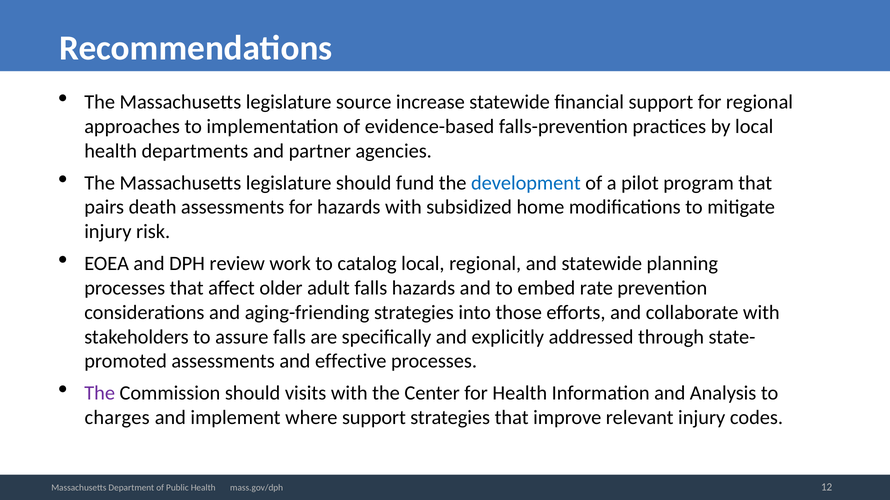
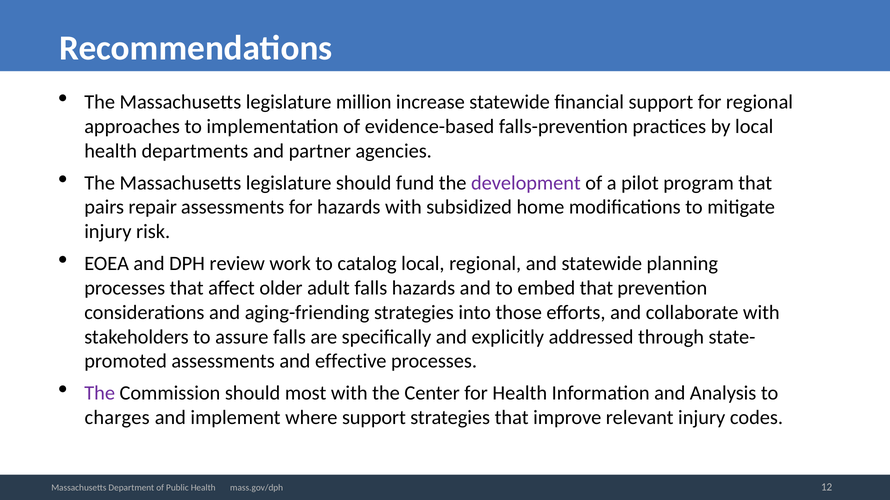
source: source -> million (364, 102)
development colour: blue -> purple (526, 183)
death: death -> repair (153, 207)
embed rate: rate -> that (596, 288)
visits: visits -> most (306, 394)
